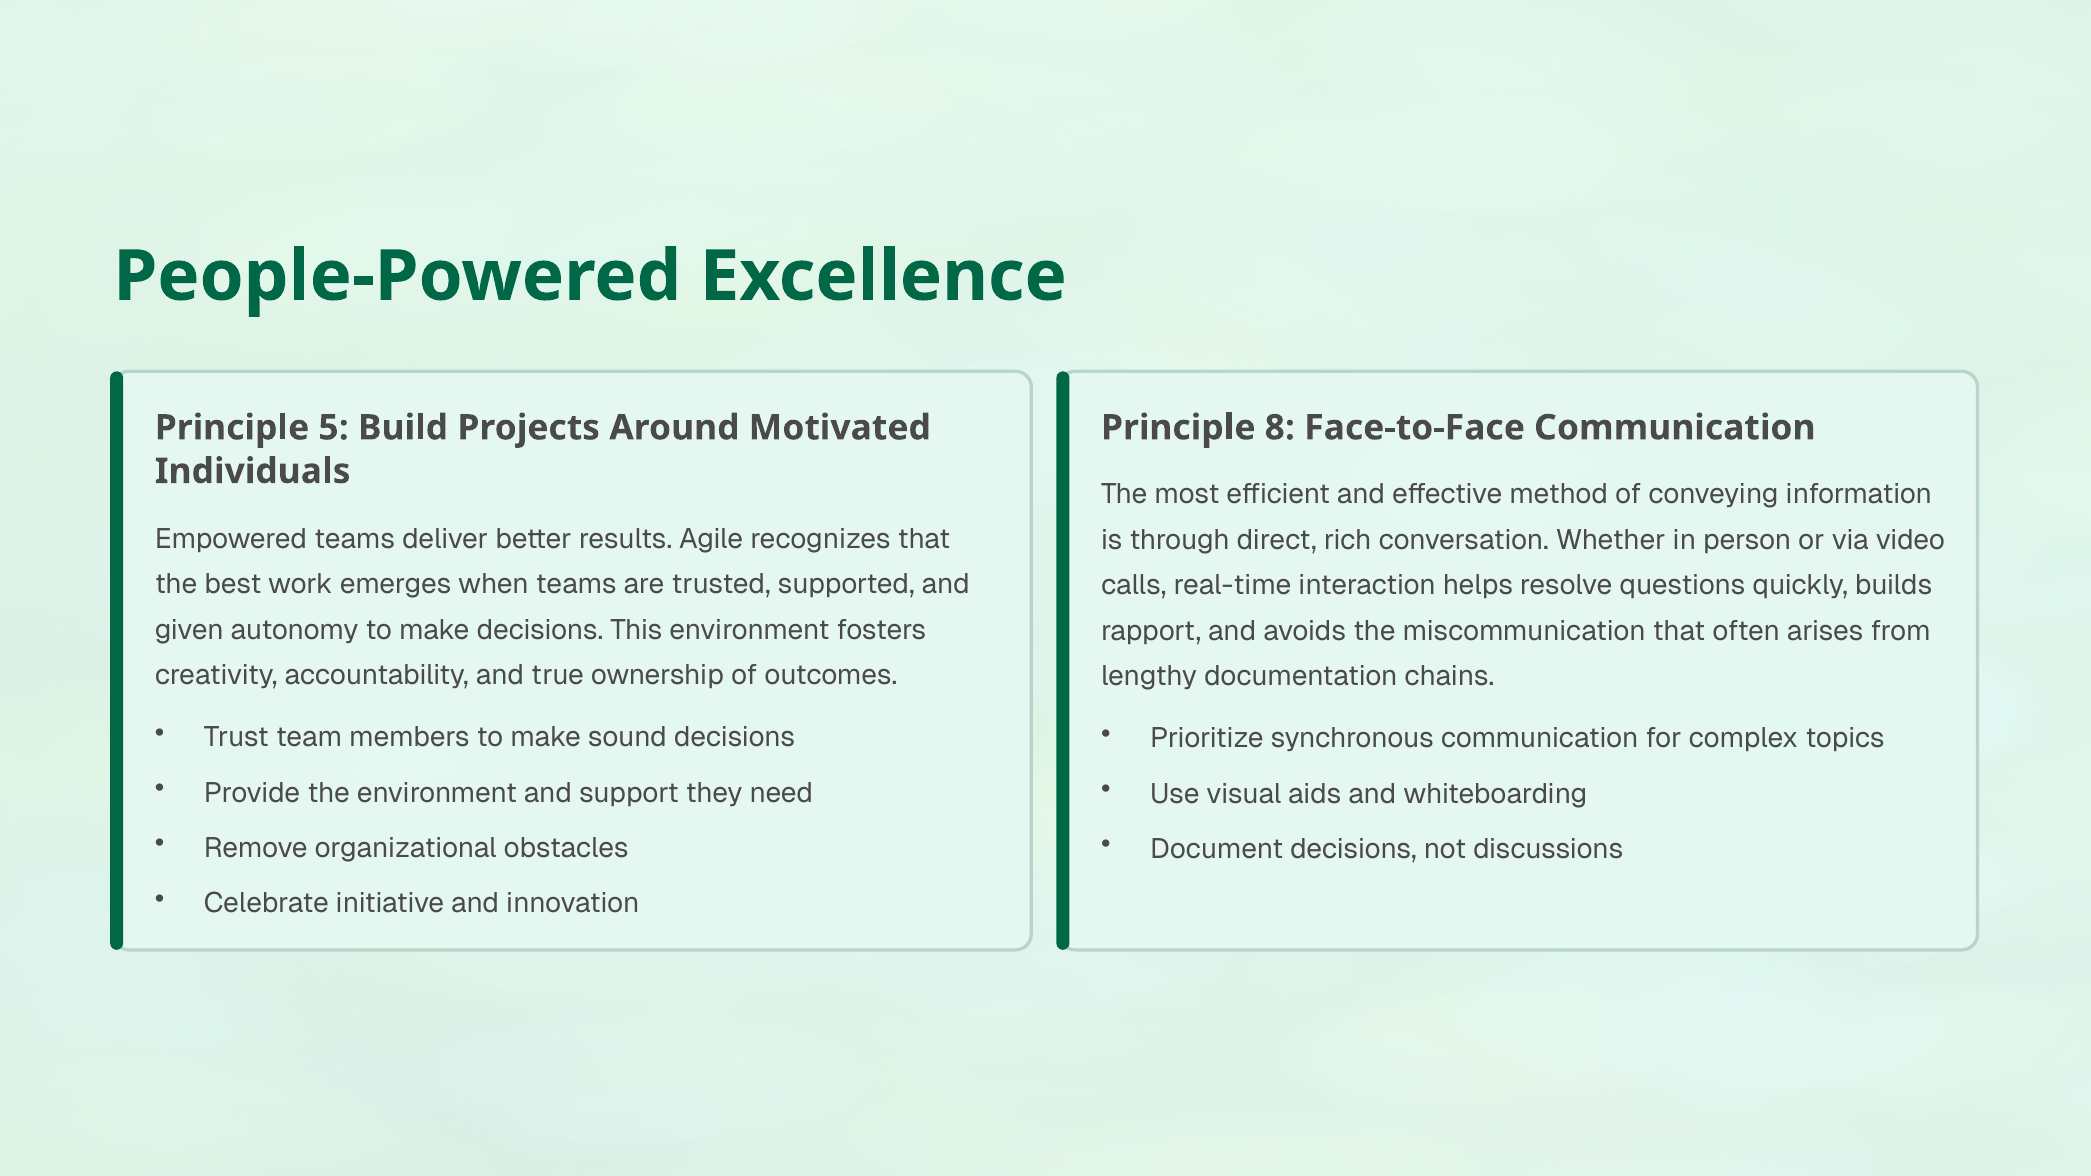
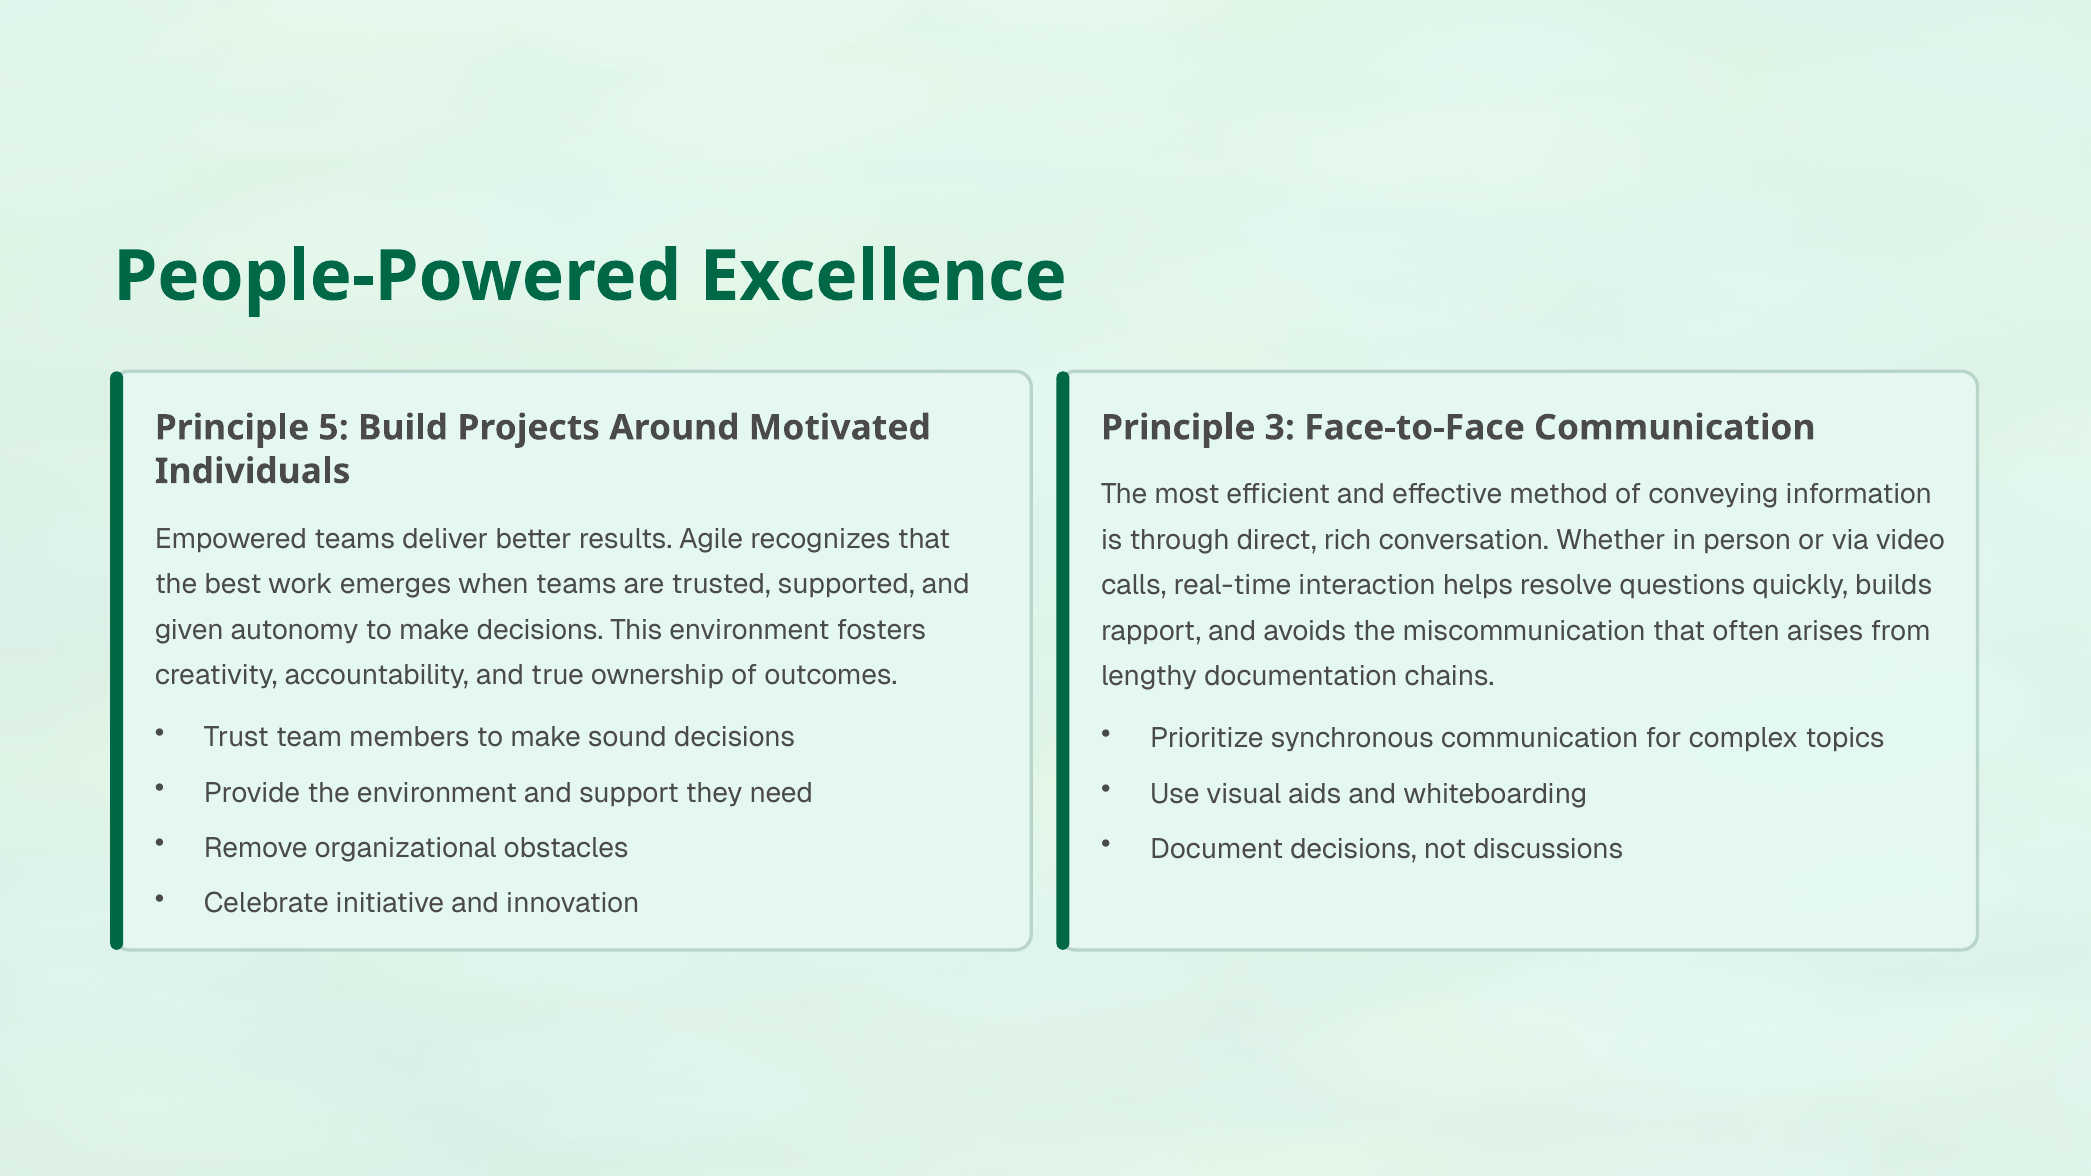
8: 8 -> 3 (1280, 428)
